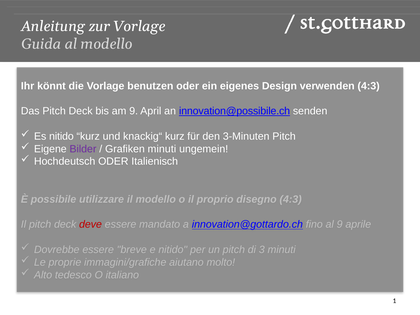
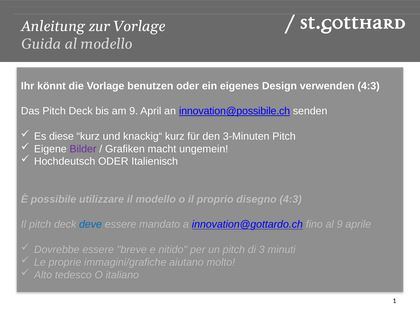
Es nitido: nitido -> diese (61, 136)
Grafiken minuti: minuti -> macht (162, 149)
deve colour: red -> blue (91, 225)
